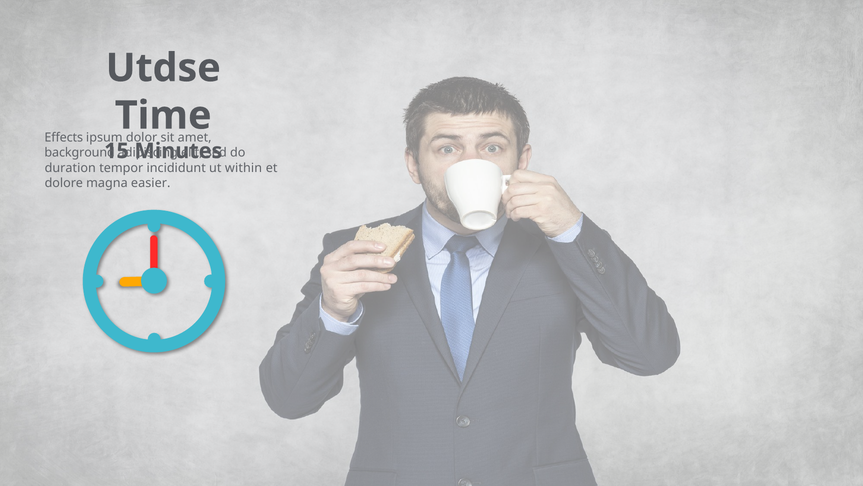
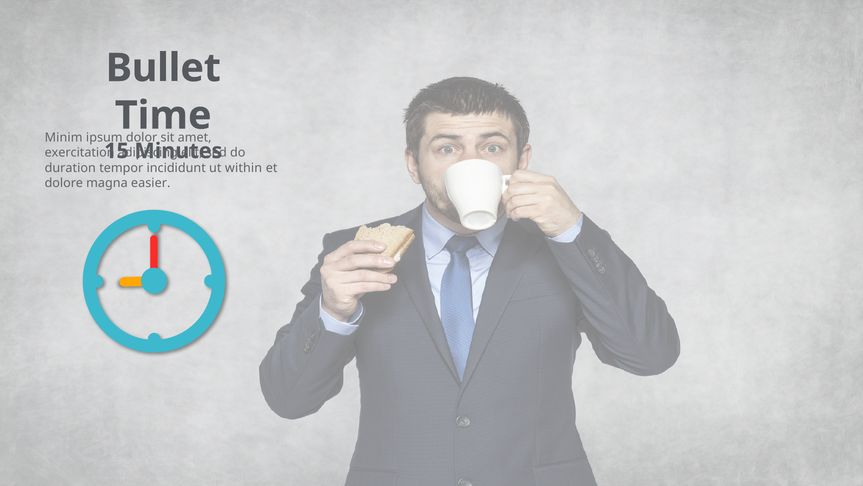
Utdse: Utdse -> Bullet (163, 68)
Effects: Effects -> Minim (64, 137)
background: background -> exercitation (80, 153)
